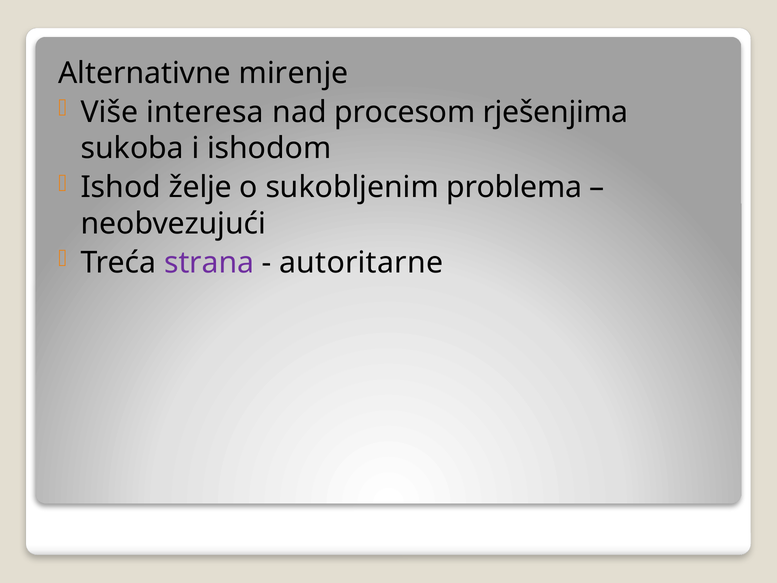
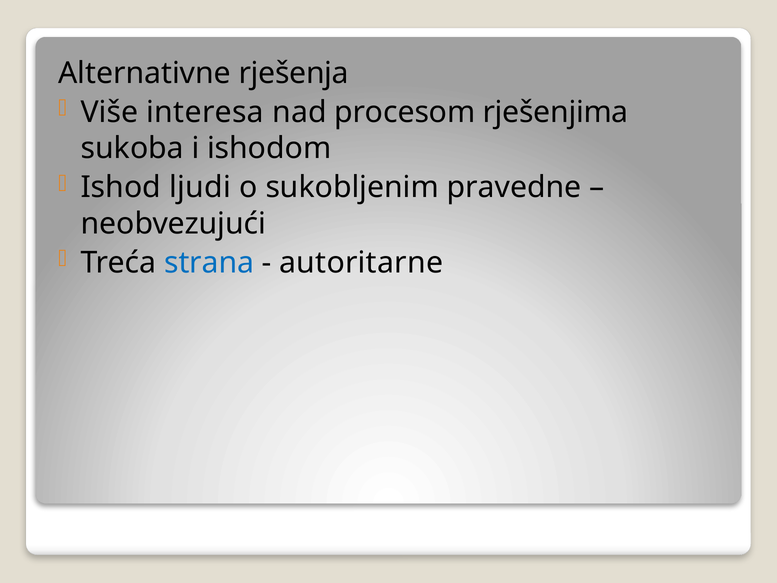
mirenje: mirenje -> rješenja (294, 73)
želje: želje -> ljudi (200, 187)
problema: problema -> pravedne (514, 187)
strana colour: purple -> blue (209, 263)
